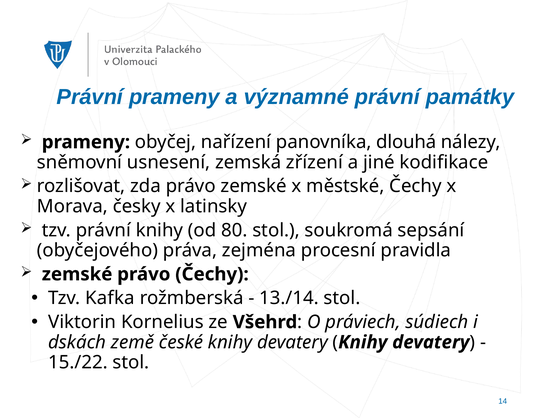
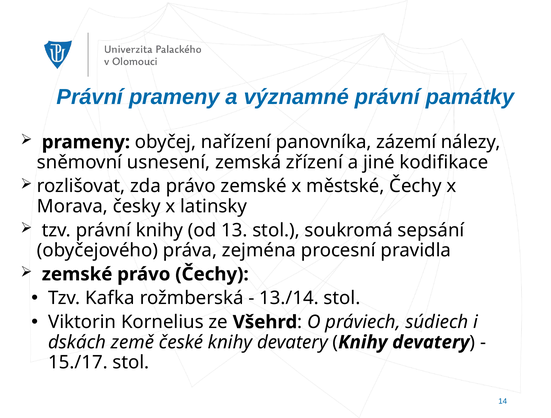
dlouhá: dlouhá -> zázemí (406, 142)
80: 80 -> 13 (234, 231)
15./22: 15./22 -> 15./17 (78, 363)
